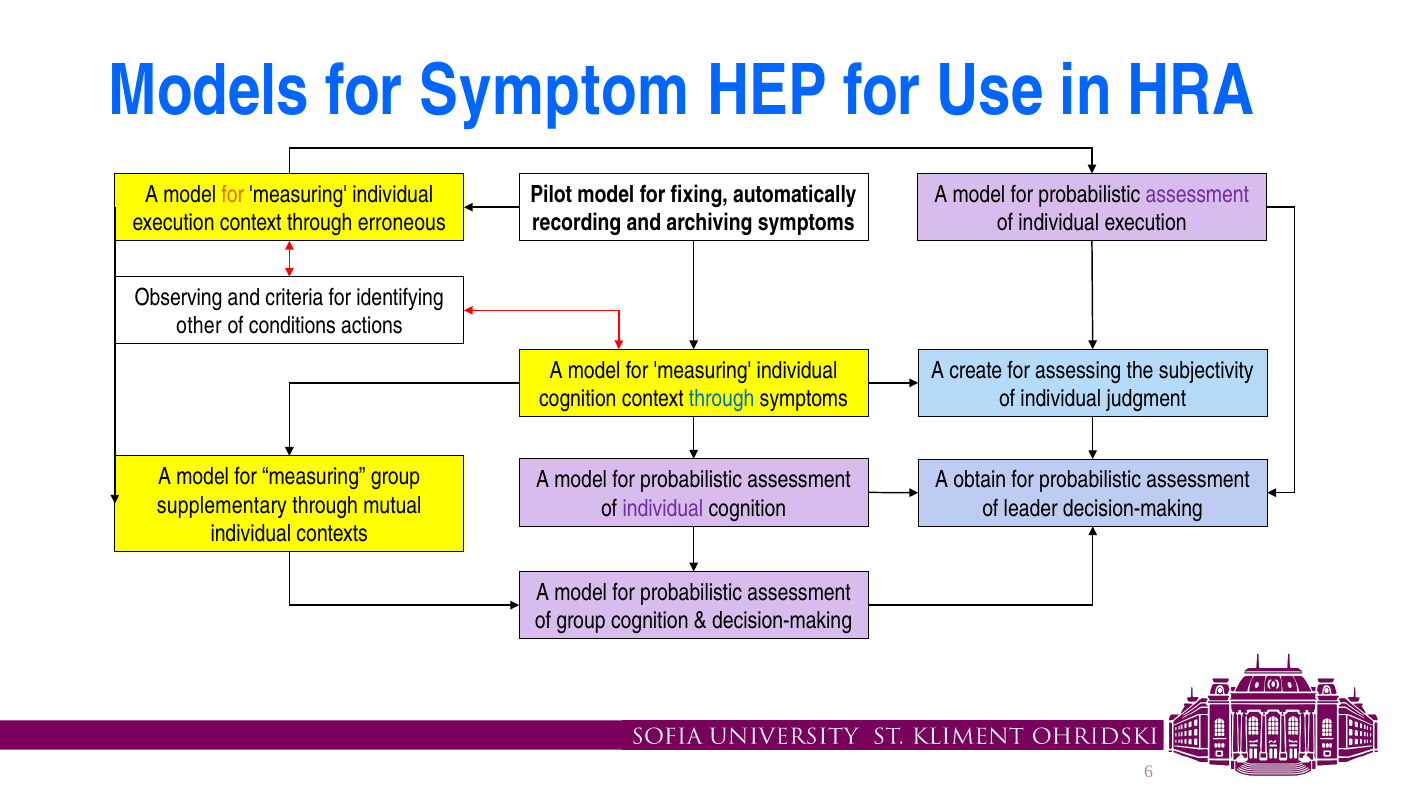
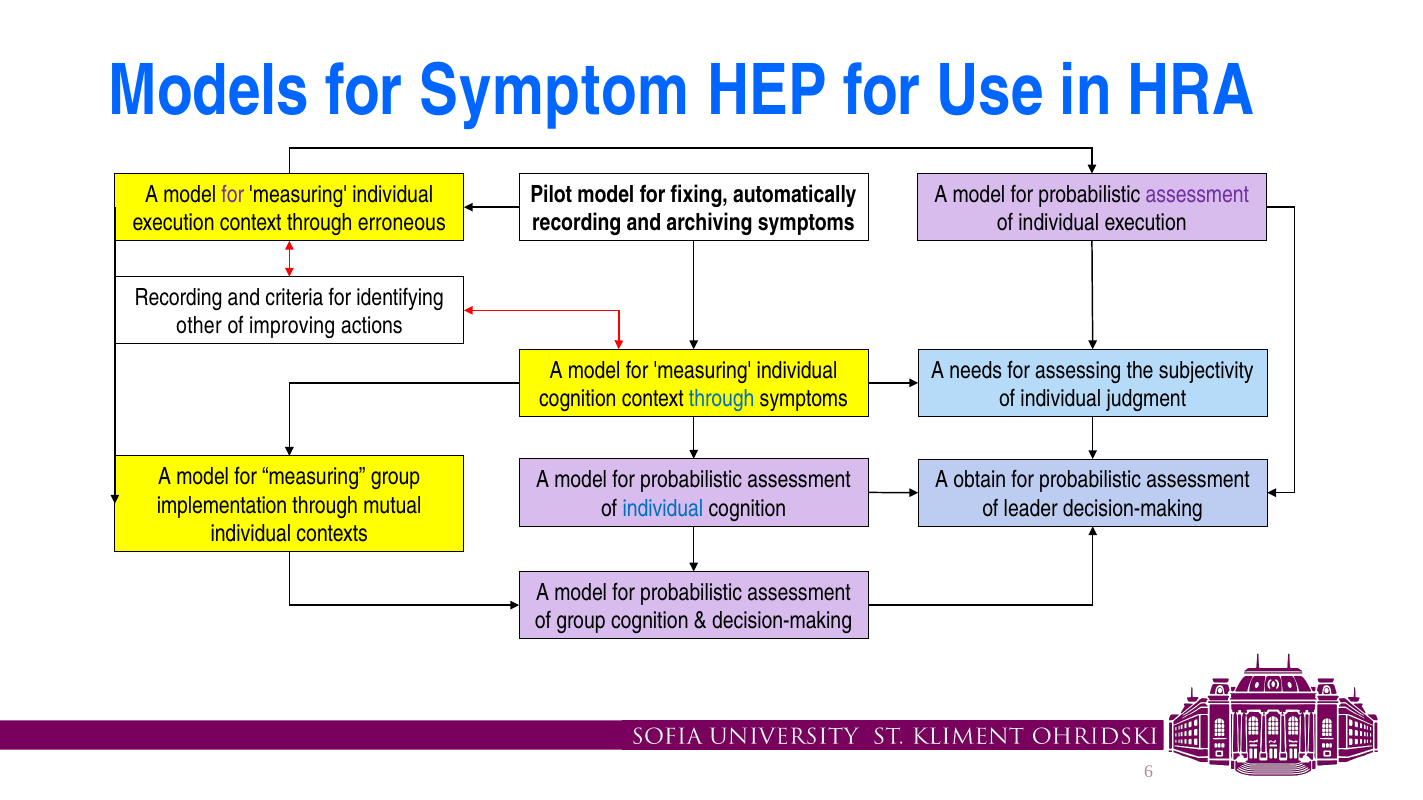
for colour: orange -> purple (233, 195)
Observing: Observing -> Recording (179, 298)
conditions: conditions -> improving (292, 326)
create: create -> needs (976, 371)
supplementary: supplementary -> implementation (222, 506)
individual colour: purple -> blue (663, 509)
